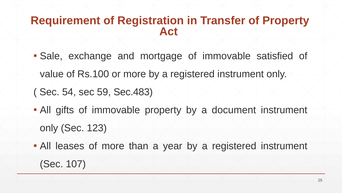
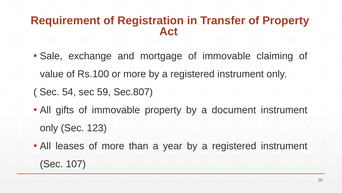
satisfied: satisfied -> claiming (275, 56)
Sec.483: Sec.483 -> Sec.807 (133, 92)
